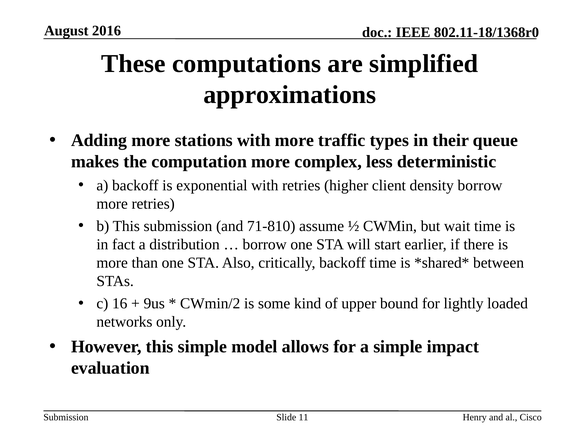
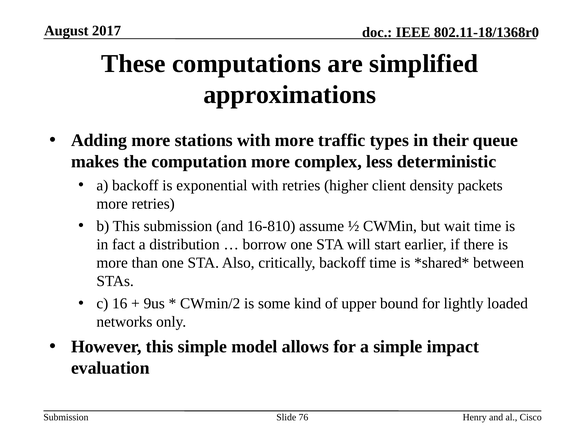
2016: 2016 -> 2017 (107, 31)
density borrow: borrow -> packets (480, 185)
71-810: 71-810 -> 16-810 (271, 226)
11: 11 -> 76 (303, 417)
